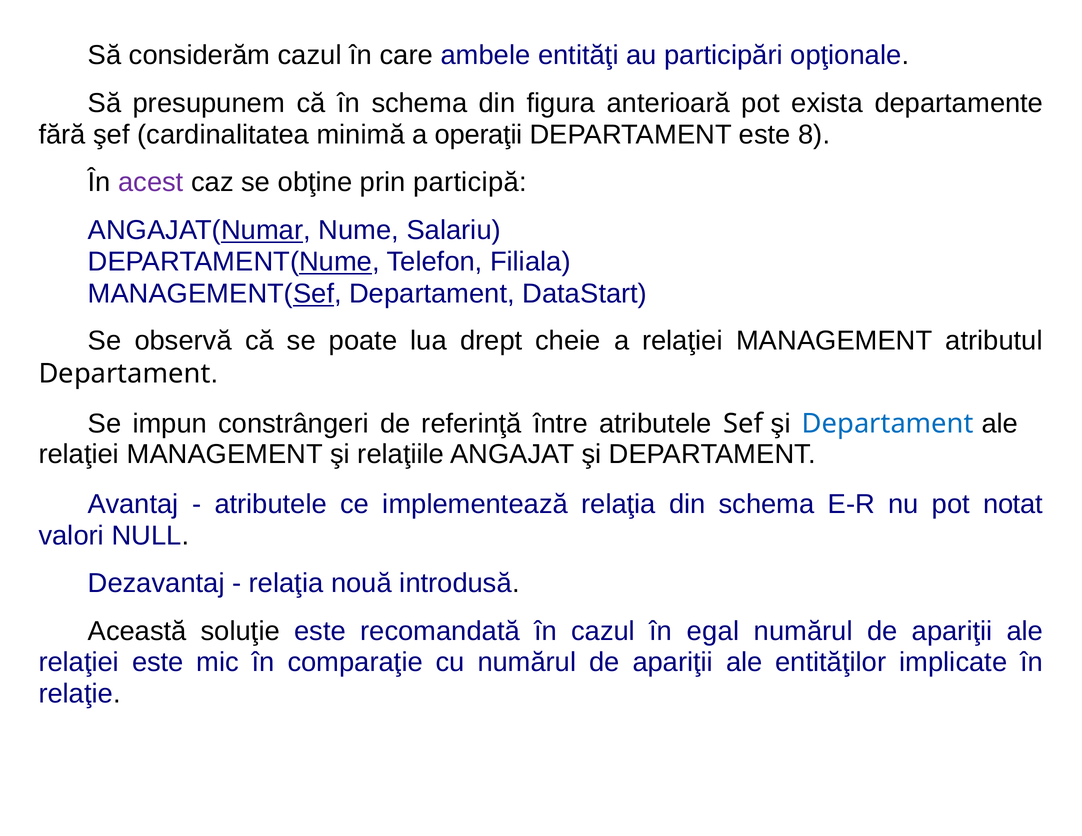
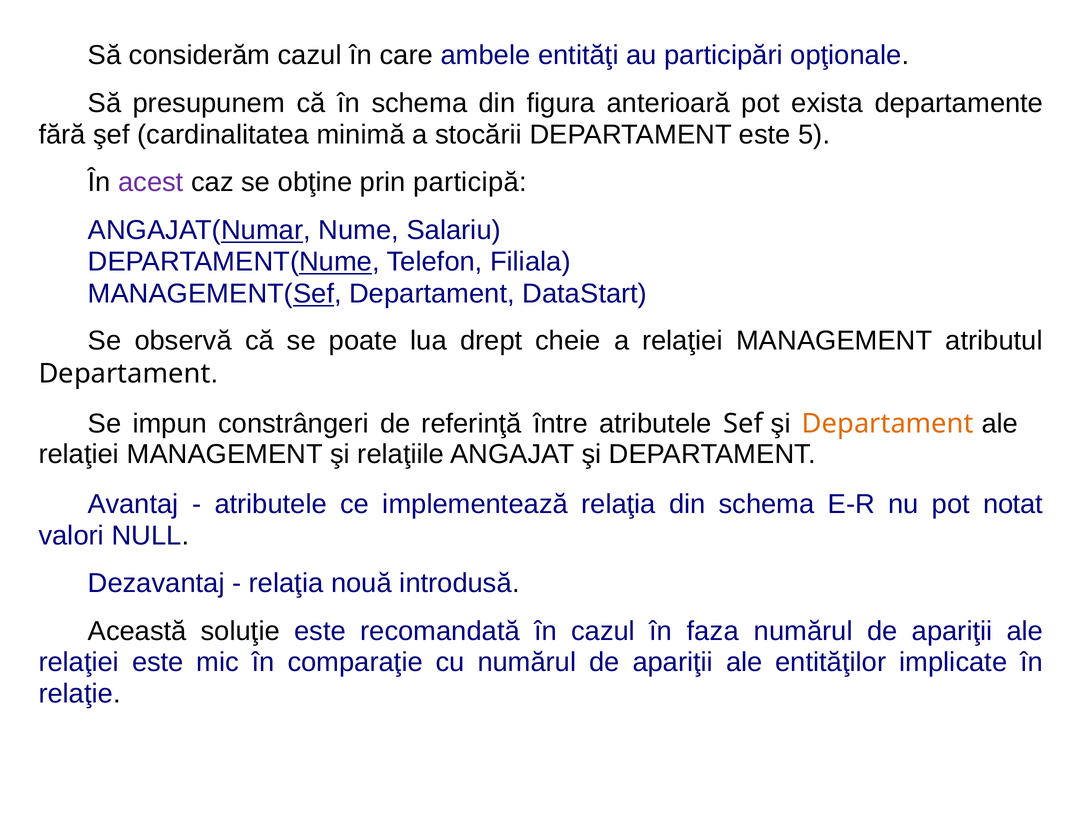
operaţii: operaţii -> stocării (479, 135)
8: 8 -> 5 (814, 135)
Departament colour: blue -> orange (888, 424)
egal: egal -> faza (713, 631)
